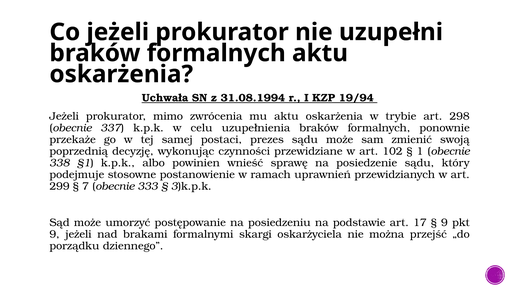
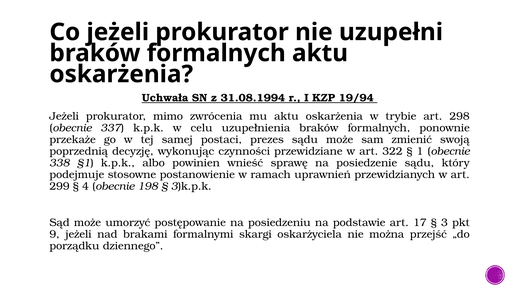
102: 102 -> 322 (392, 151)
7: 7 -> 4 (85, 186)
333: 333 -> 198 (148, 186)
9: 9 -> 3 (444, 223)
